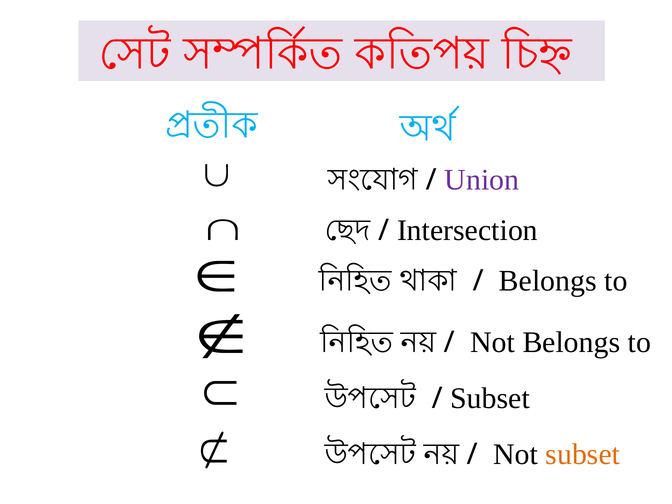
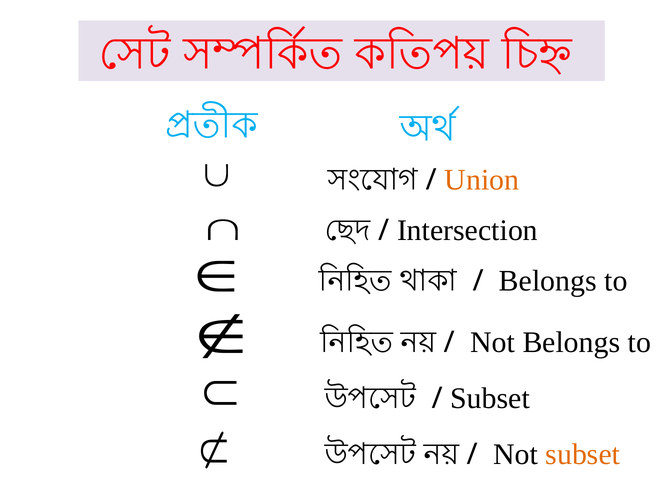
Union colour: purple -> orange (482, 180)
